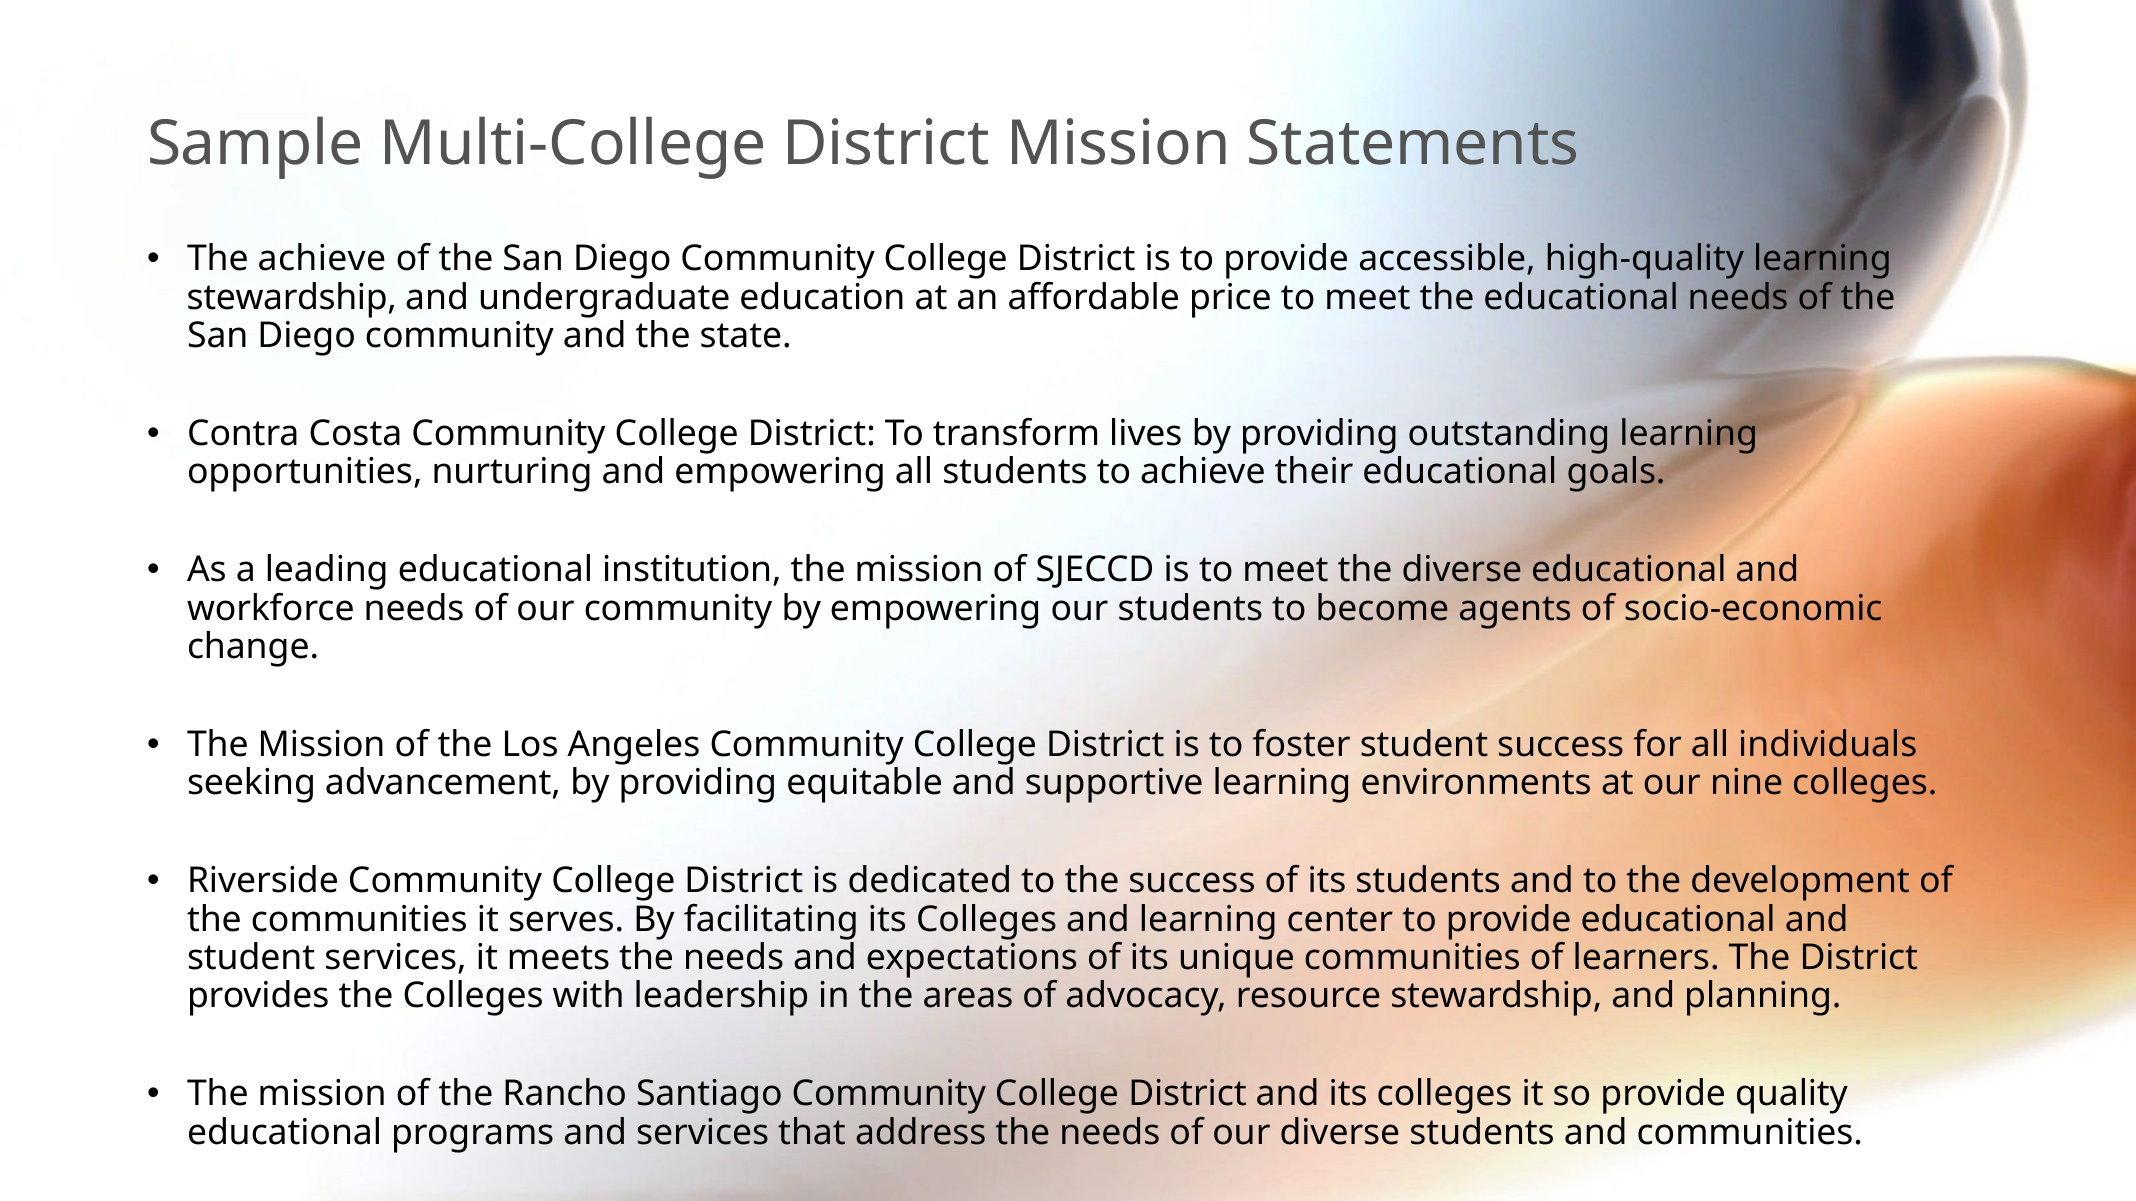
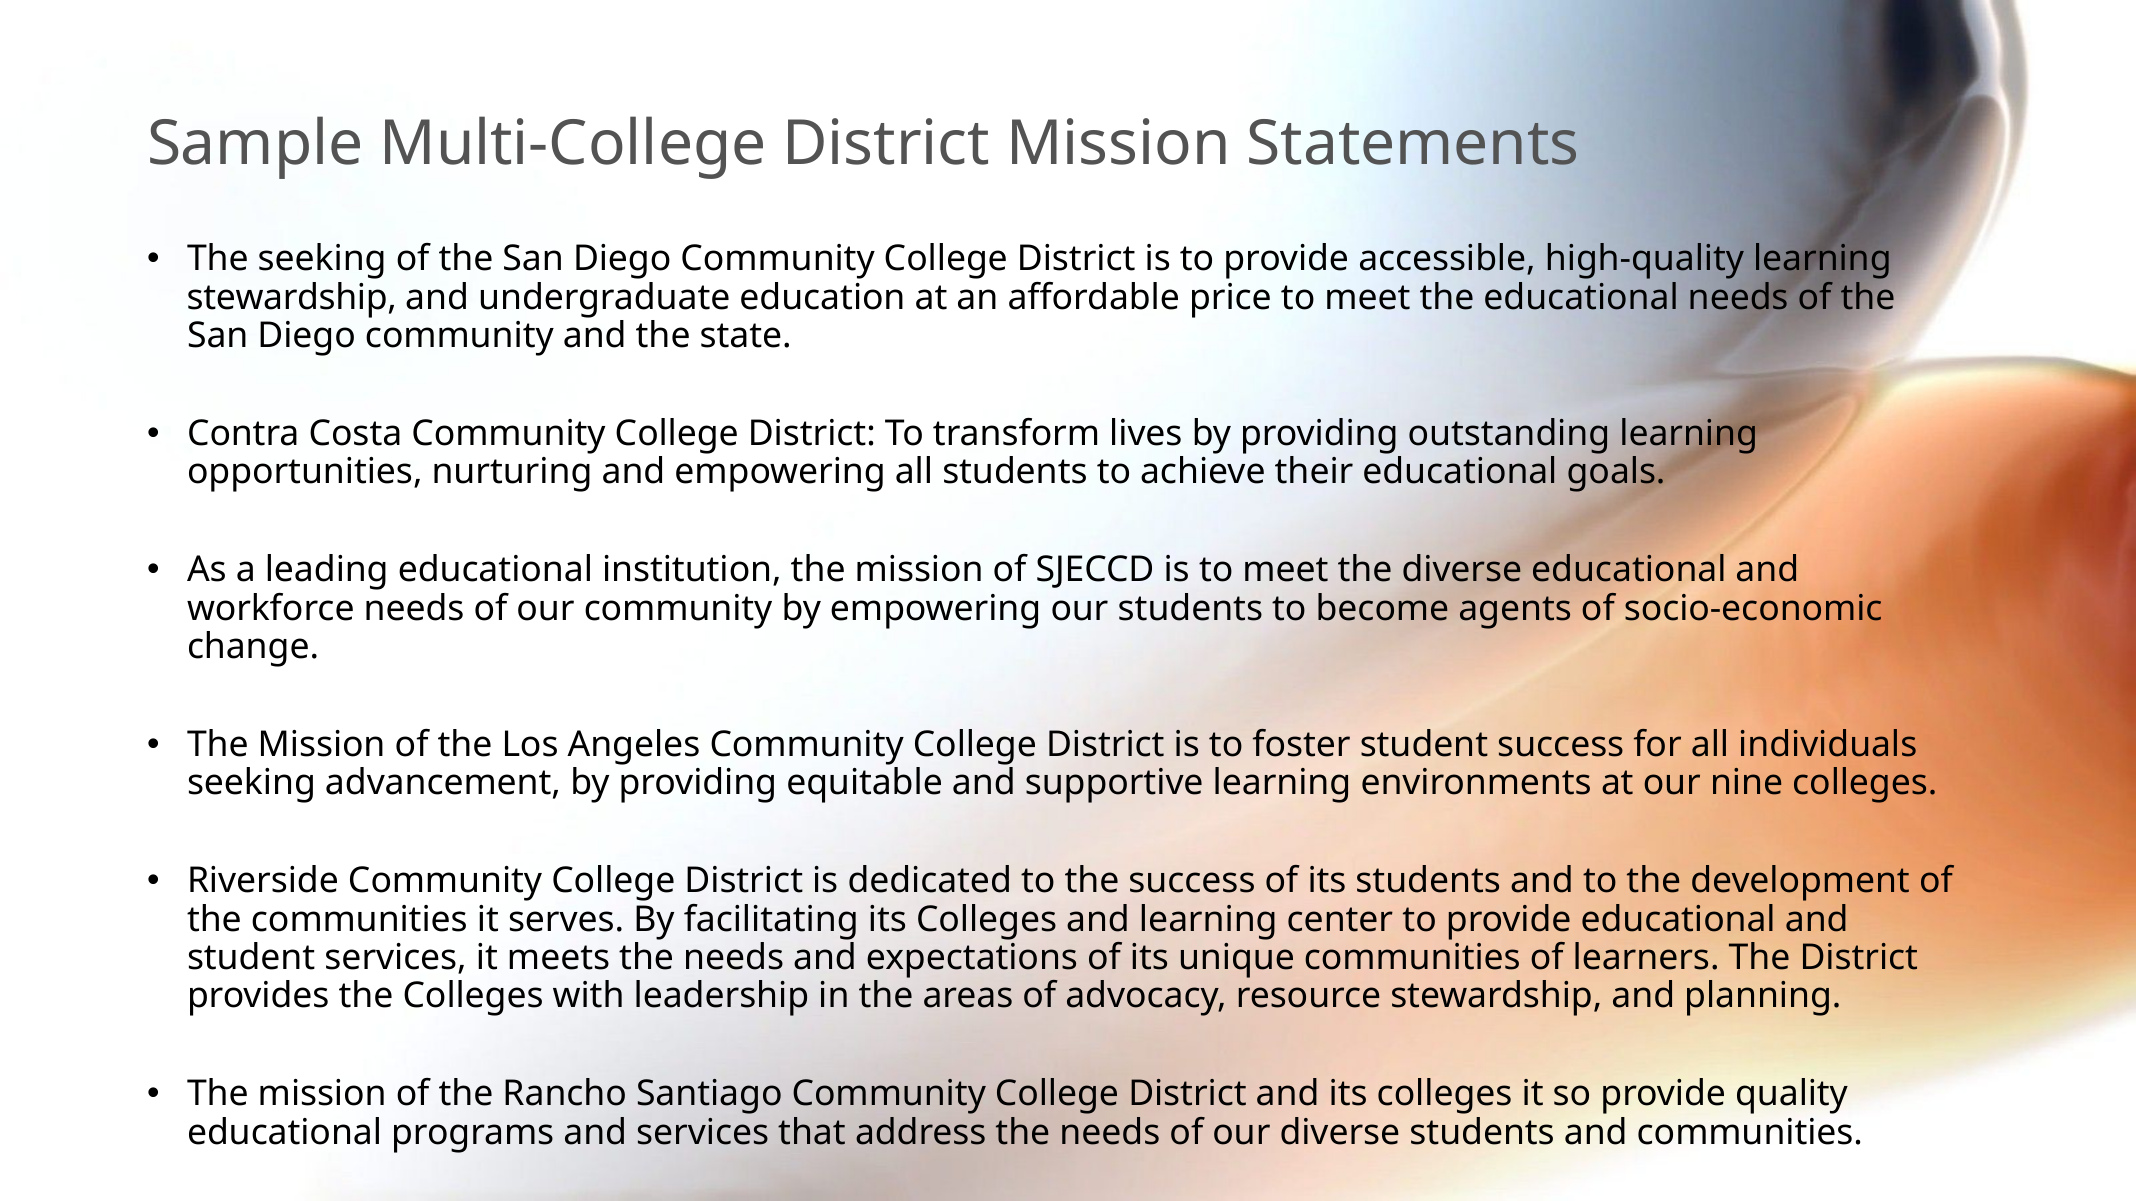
The achieve: achieve -> seeking (322, 259)
